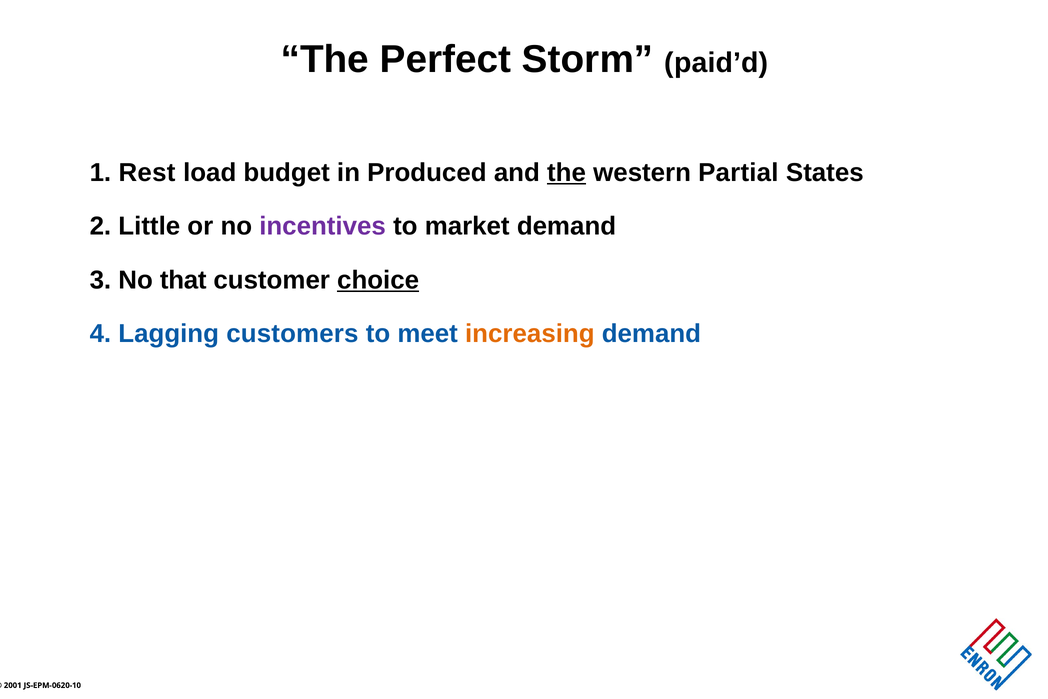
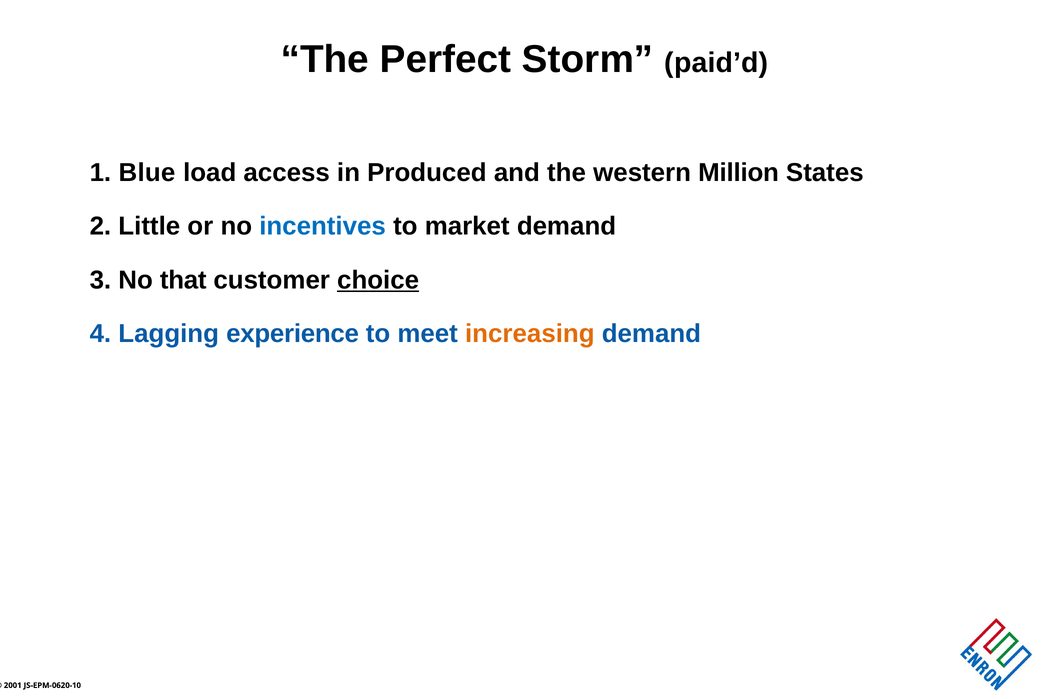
Rest: Rest -> Blue (147, 173)
budget: budget -> access (287, 173)
the underline: present -> none (567, 173)
Partial: Partial -> Million (739, 173)
incentives colour: purple -> blue (323, 226)
customers: customers -> experience (293, 333)
